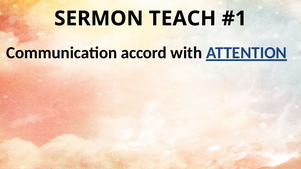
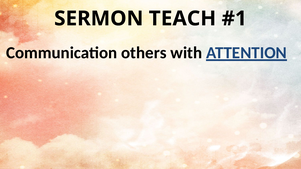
accord: accord -> others (144, 53)
